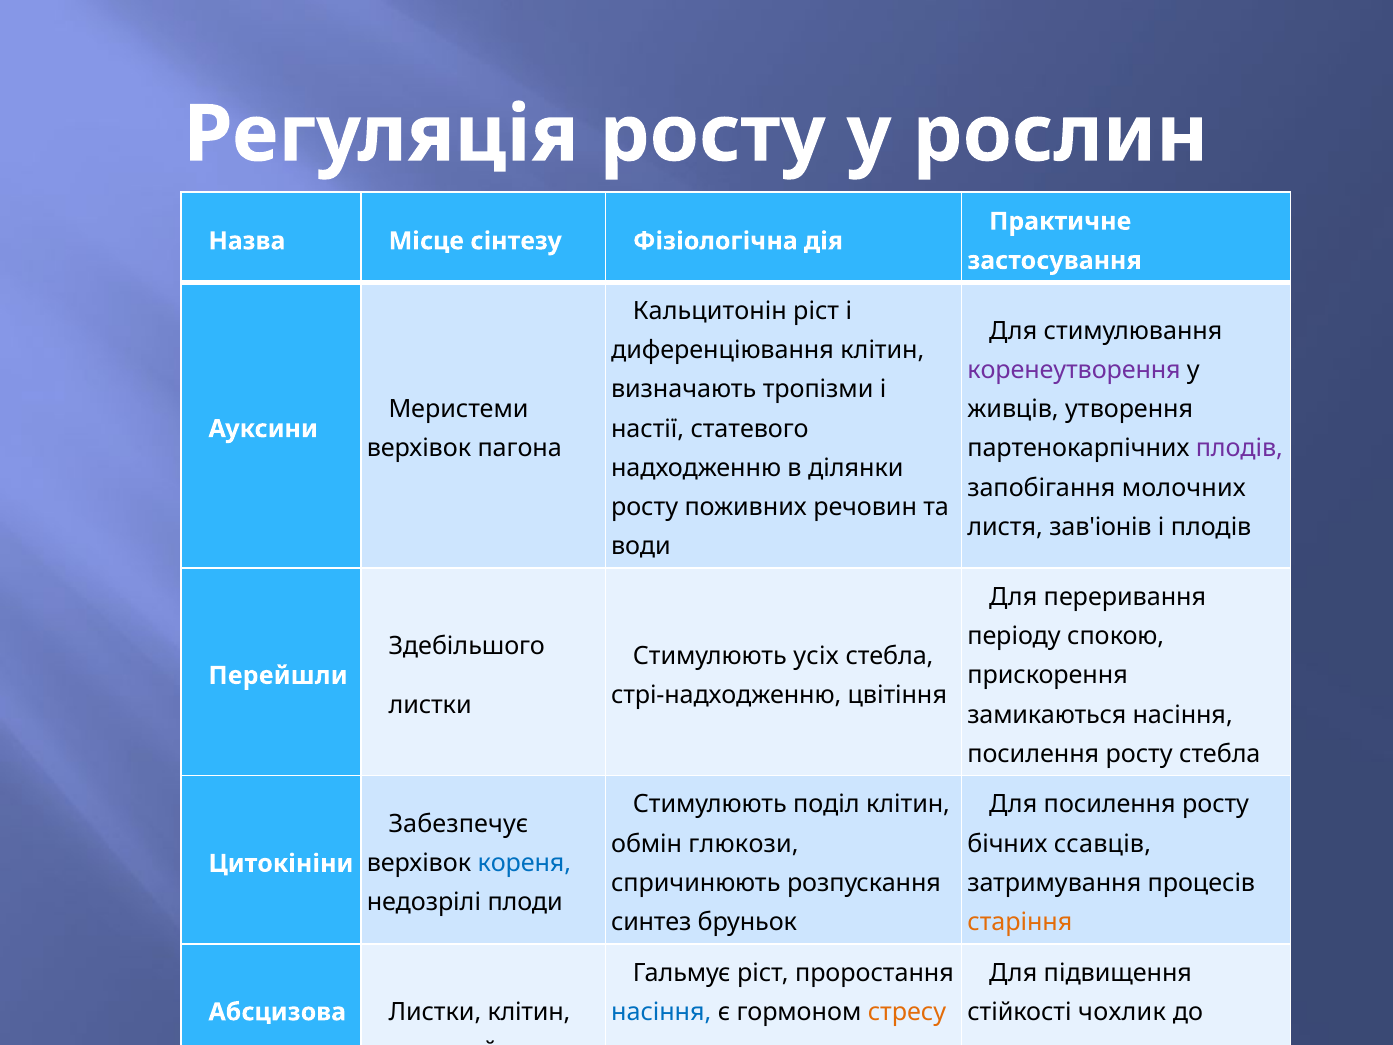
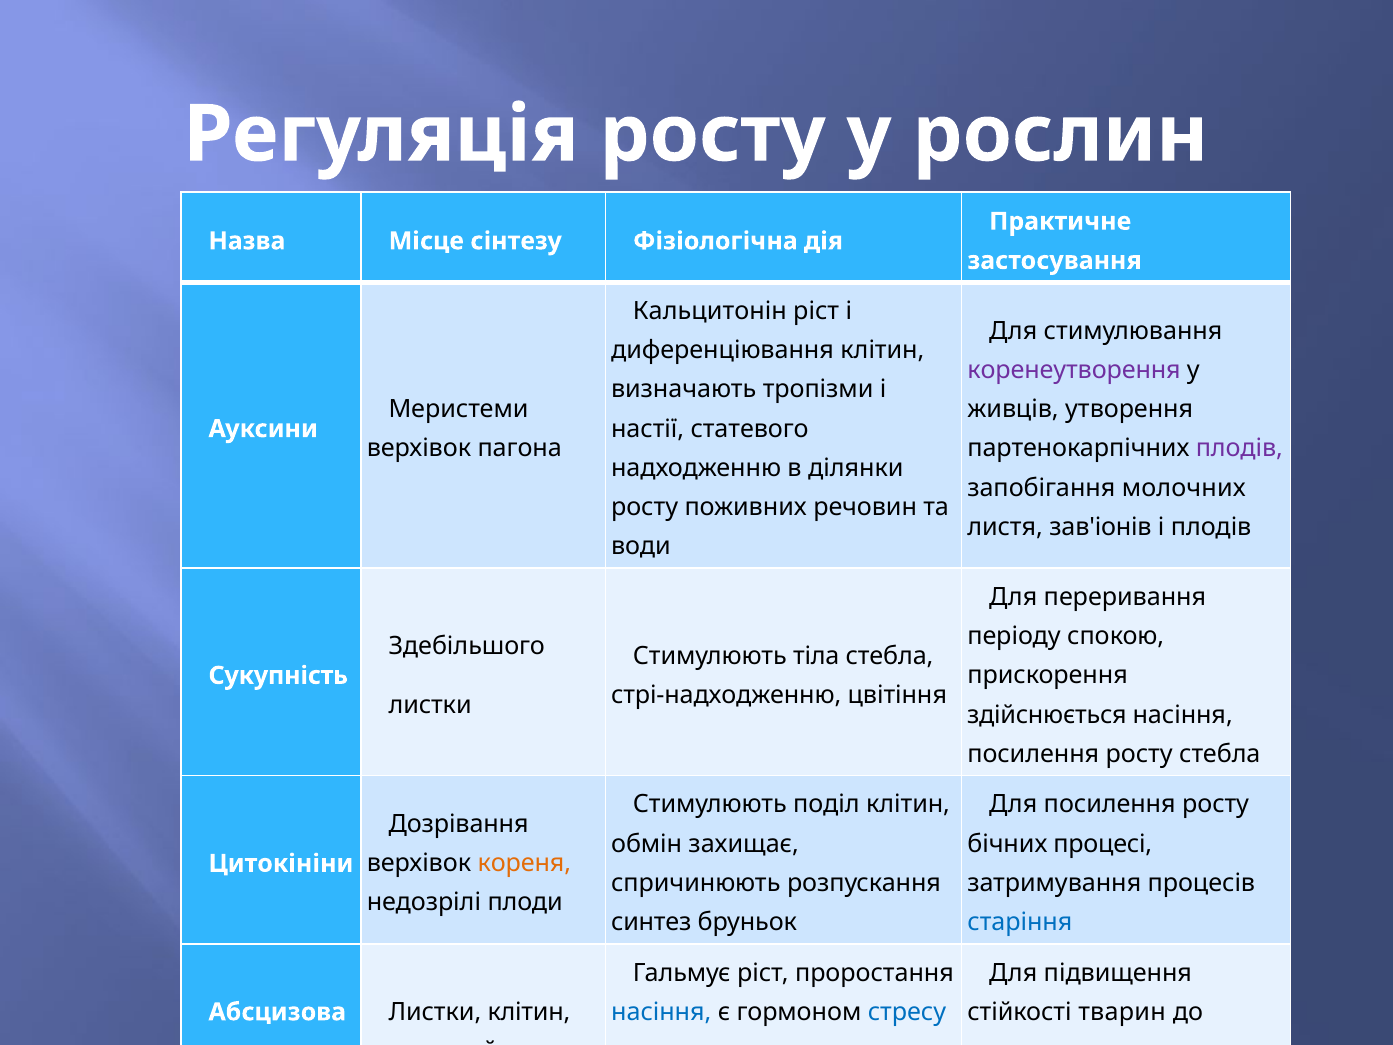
усіх: усіх -> тіла (816, 656)
Перейшли: Перейшли -> Сукупність (278, 675)
замикаються: замикаються -> здійснюється (1047, 715)
Забезпечує: Забезпечує -> Дозрівання (459, 824)
глюкози: глюкози -> захищає (744, 844)
ссавців: ссавців -> процесі (1103, 844)
кореня colour: blue -> orange (524, 863)
старіння colour: orange -> blue (1020, 922)
стресу colour: orange -> blue (907, 1012)
стійкості чохлик: чохлик -> тварин (1122, 1012)
